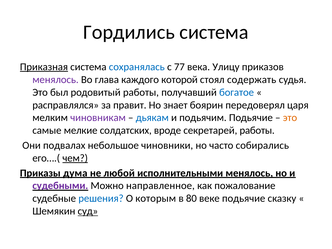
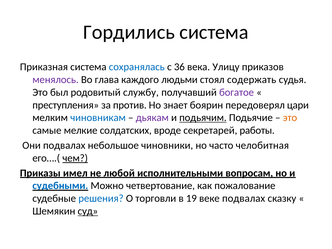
Приказная underline: present -> none (44, 67)
77: 77 -> 36 (179, 67)
которой: которой -> людьми (179, 80)
родовитый работы: работы -> службу (141, 92)
богатое colour: blue -> purple (237, 92)
расправлялся: расправлялся -> преступления (66, 105)
правит: правит -> против (130, 105)
царя: царя -> цари (298, 105)
чиновникам colour: purple -> blue (98, 118)
дьякам colour: blue -> purple (152, 118)
подьячим underline: none -> present (203, 118)
собирались: собирались -> челобитная (262, 145)
дума: дума -> имел (75, 173)
исполнительными менялось: менялось -> вопросам (249, 173)
судебными colour: purple -> blue (60, 186)
направленное: направленное -> четвертование (160, 186)
которым: которым -> торговли (156, 198)
80: 80 -> 19 (191, 198)
веке подьячие: подьячие -> подвалах (244, 198)
